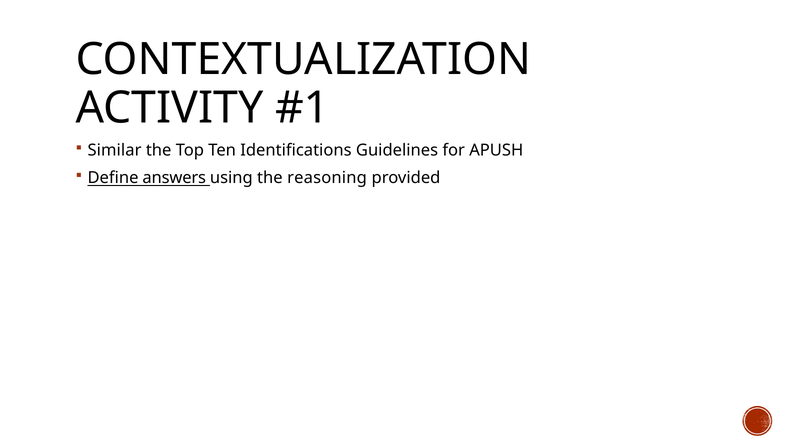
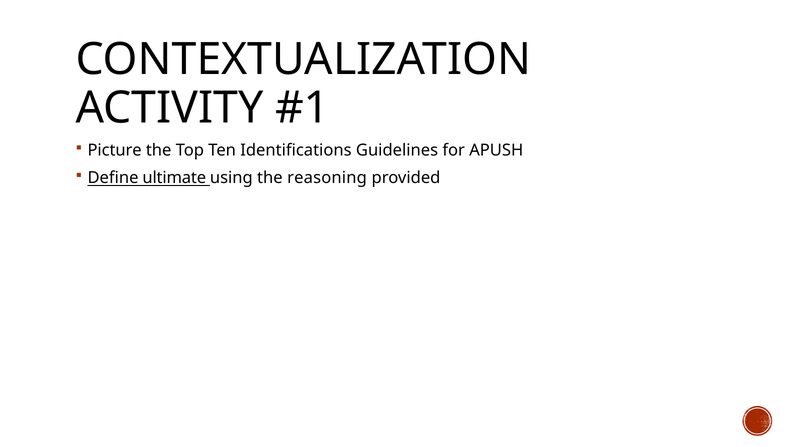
Similar: Similar -> Picture (115, 150)
answers: answers -> ultimate (174, 178)
